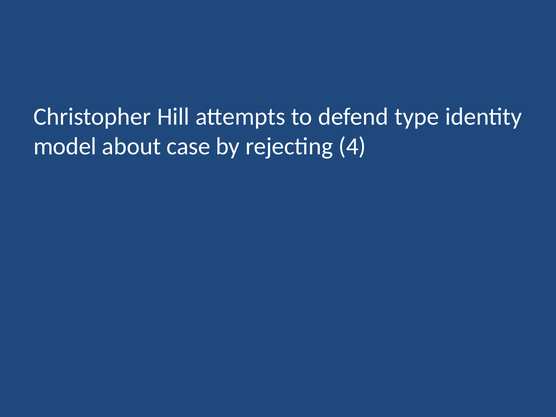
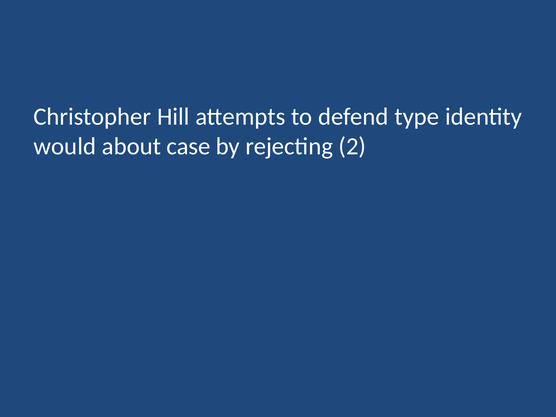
model: model -> would (65, 146)
4: 4 -> 2 (352, 146)
